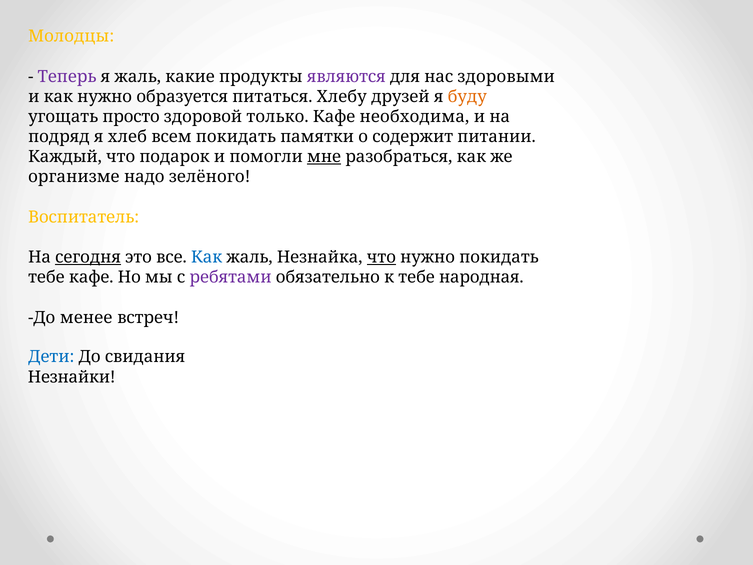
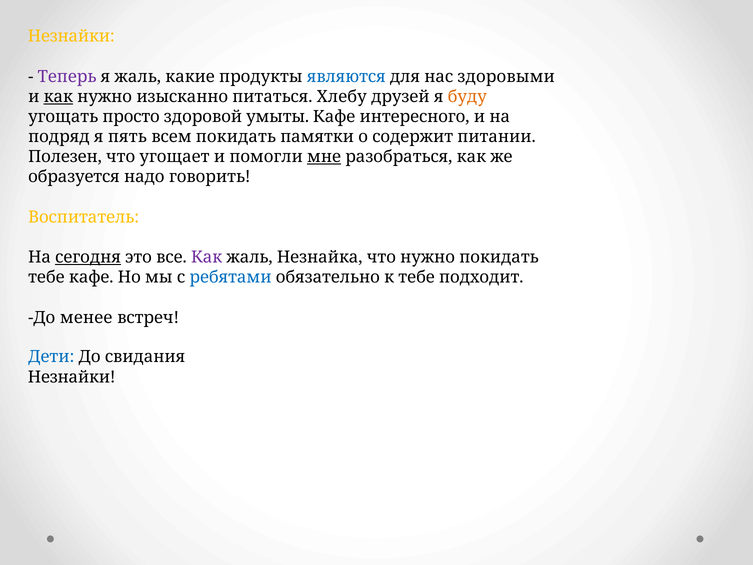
Молодцы: Молодцы -> Незнайки (71, 36)
являются colour: purple -> blue (346, 77)
как underline: none -> present (58, 97)
образуется: образуется -> изысканно (182, 97)
только: только -> умыты (278, 117)
необходима: необходима -> интересного (415, 117)
хлеб: хлеб -> пять (127, 137)
Каждый: Каждый -> Полезен (65, 157)
подарок: подарок -> угощает (174, 157)
организме: организме -> образуется (74, 177)
зелёного: зелёного -> говорить (210, 177)
Как colour: blue -> purple (207, 257)
что underline: present -> none (381, 257)
ребятами colour: purple -> blue (230, 277)
народная: народная -> подходит (481, 277)
